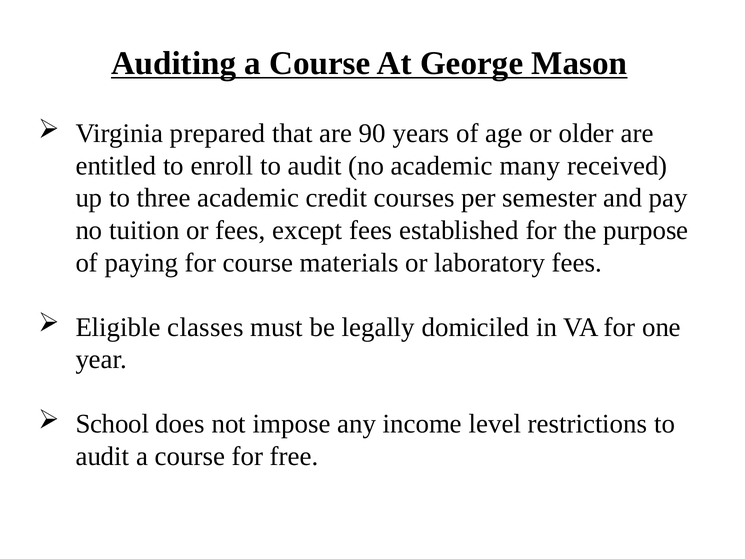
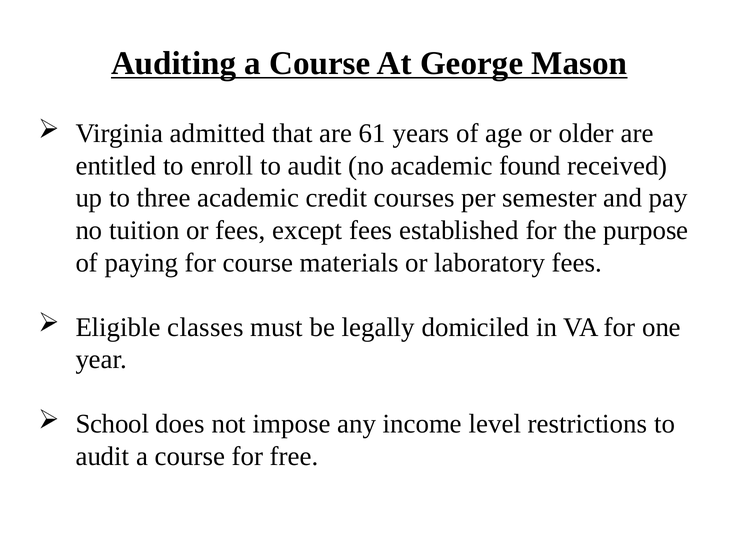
prepared: prepared -> admitted (218, 133)
90: 90 -> 61 (372, 133)
many: many -> found (530, 166)
